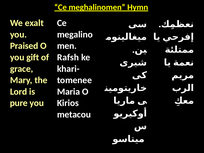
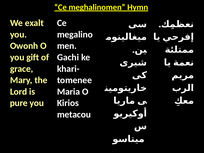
Praised: Praised -> Owonh (24, 46)
Rafsh: Rafsh -> Gachi (68, 57)
